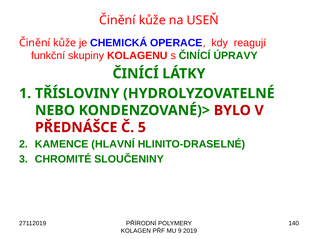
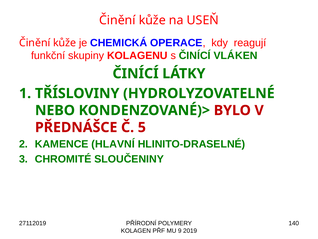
ÚPRAVY: ÚPRAVY -> VLÁKEN (236, 56)
